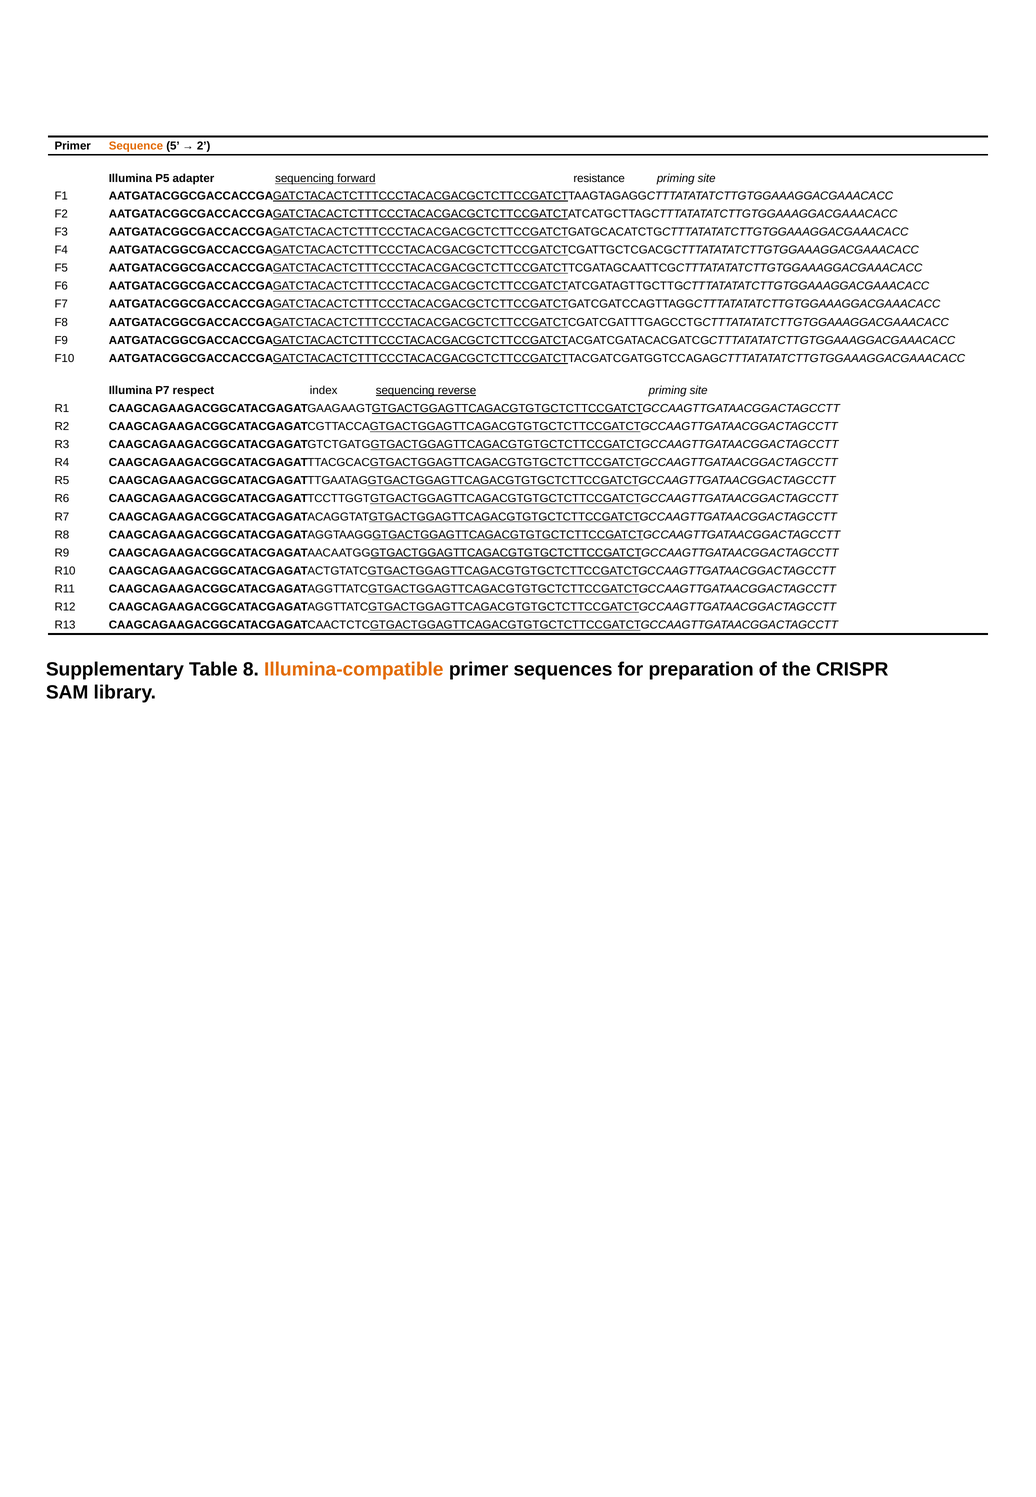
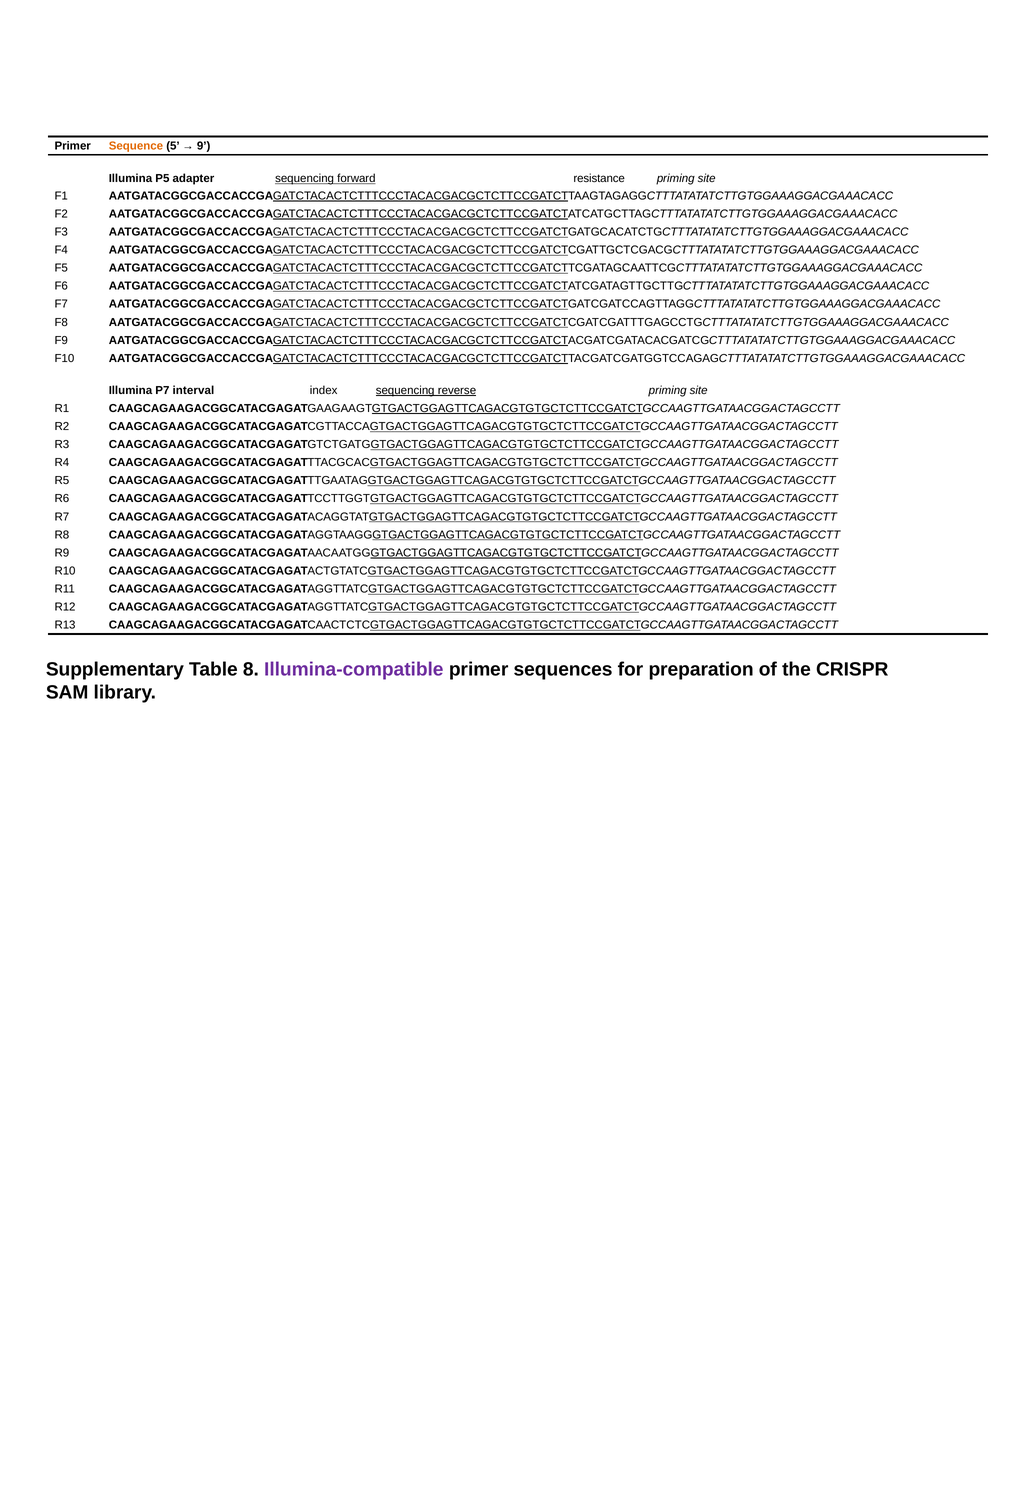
2: 2 -> 9 (204, 146)
respect: respect -> interval (193, 390)
Illumina-compatible colour: orange -> purple (354, 669)
